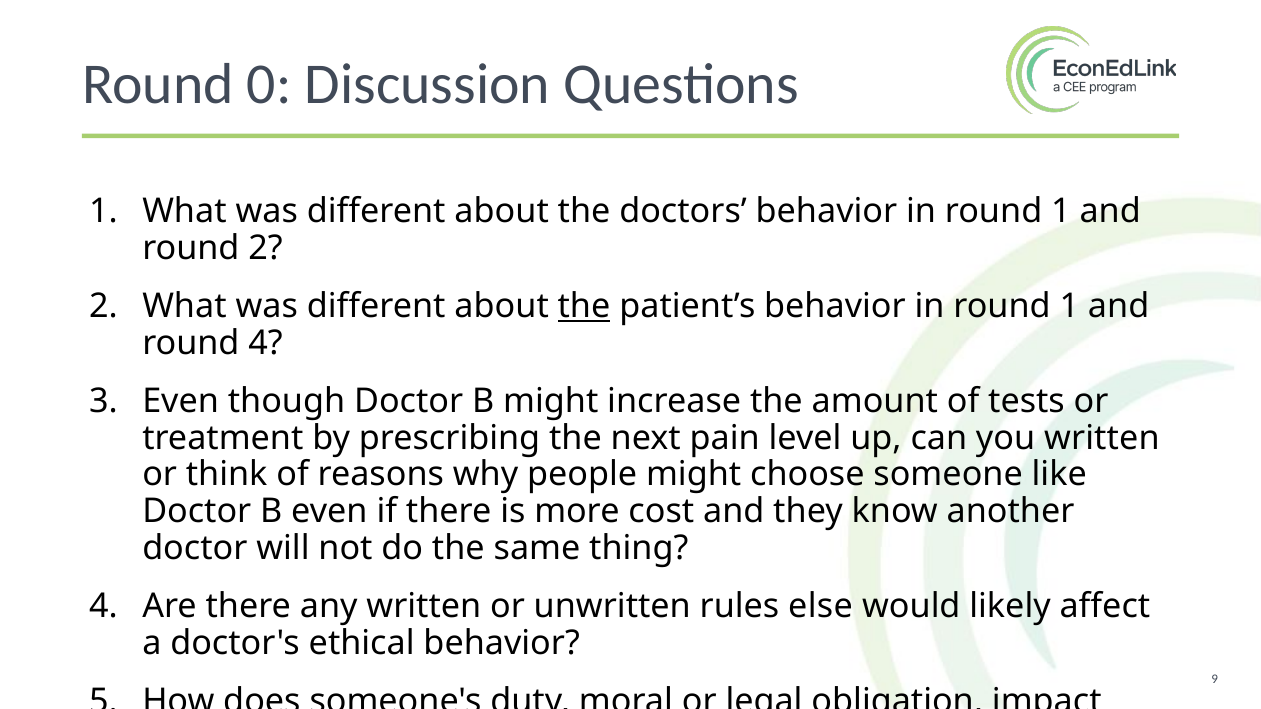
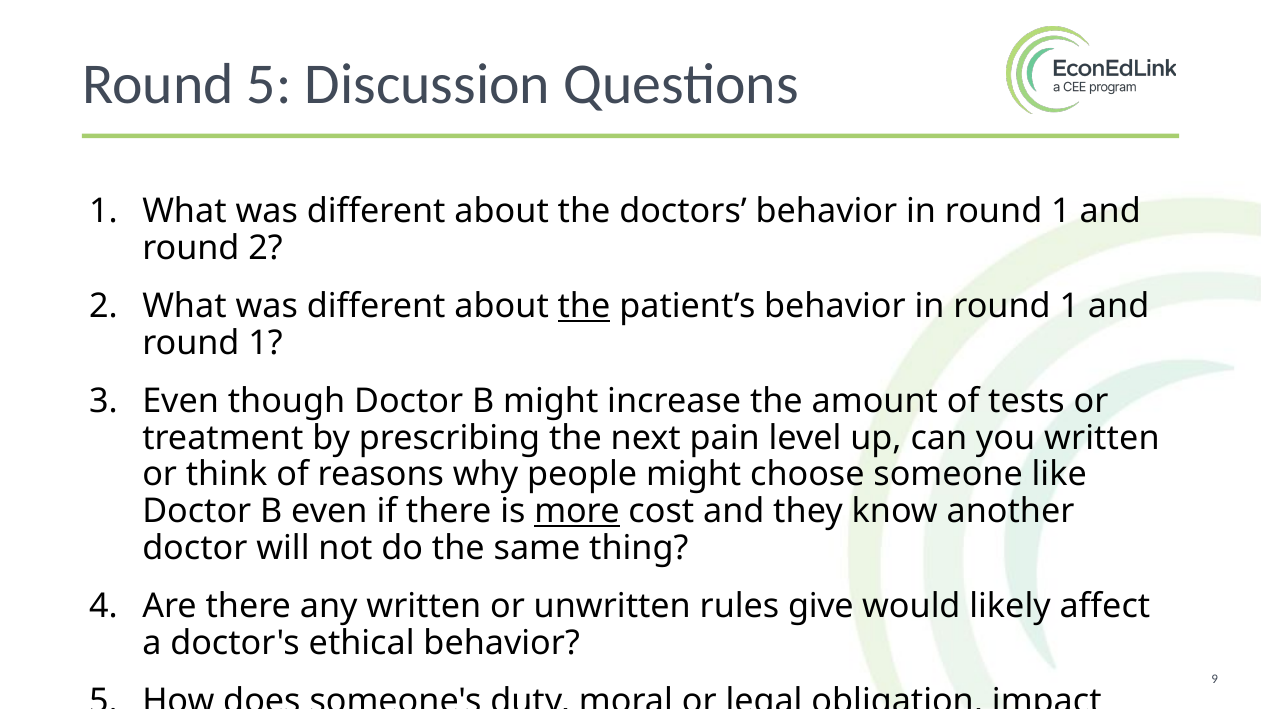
Round 0: 0 -> 5 (269, 84)
4: 4 -> 1 (266, 343)
more underline: none -> present (577, 512)
else: else -> give (821, 606)
